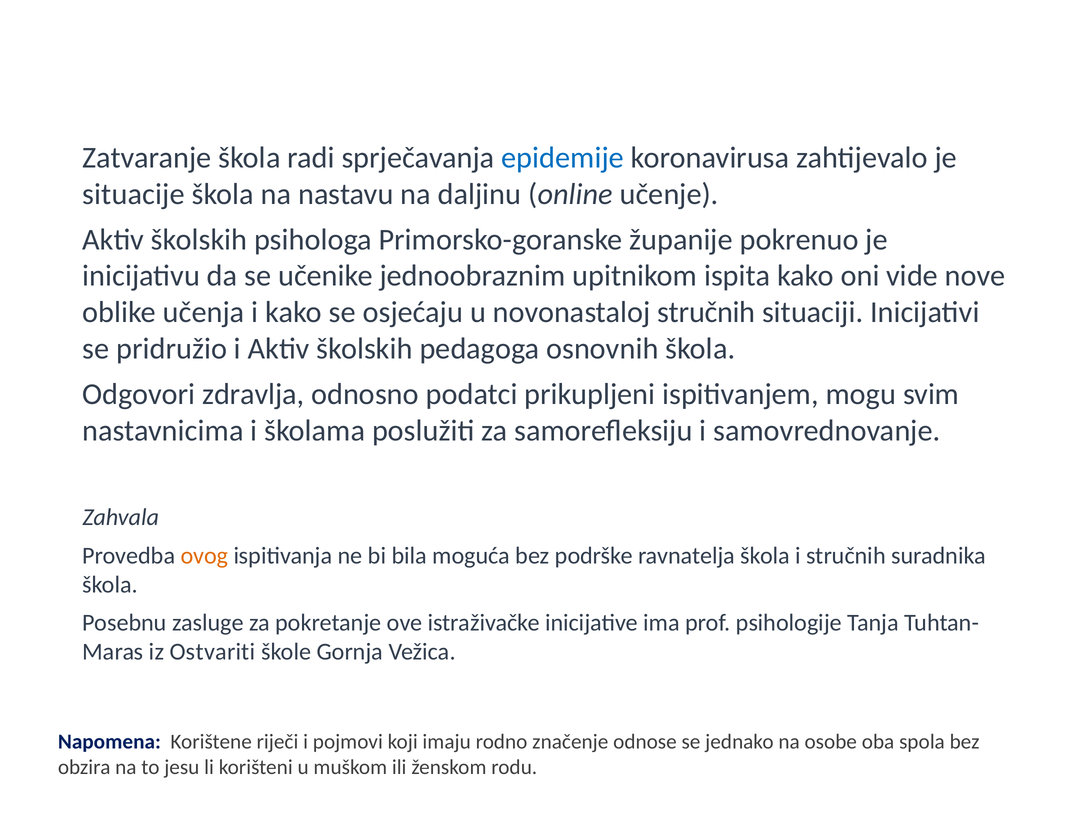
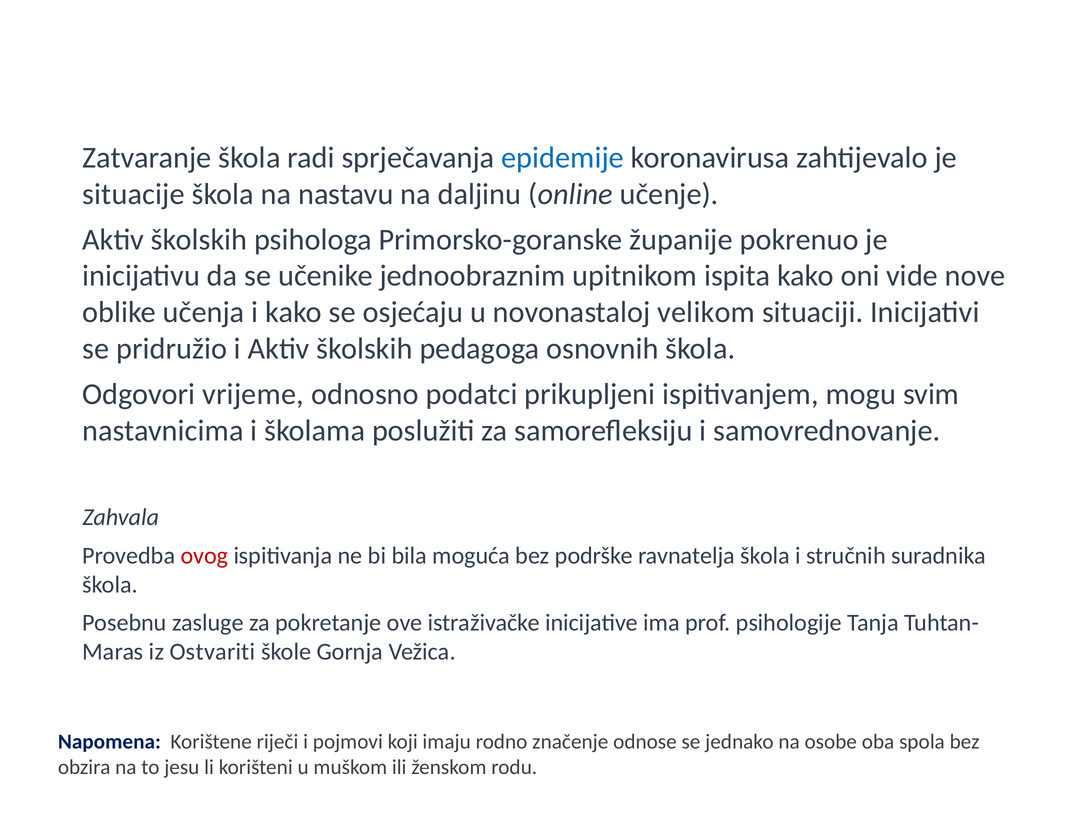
novonastaloj stručnih: stručnih -> velikom (706, 312)
zdravlja: zdravlja -> vrijeme (253, 394)
ovog colour: orange -> red (204, 556)
